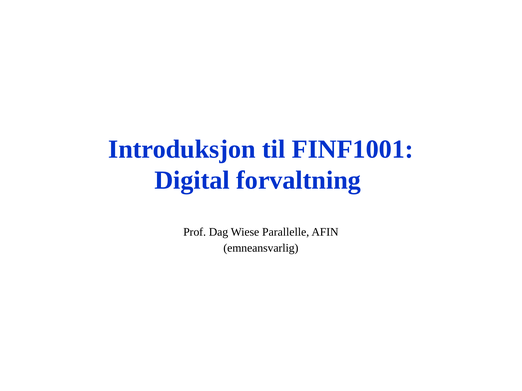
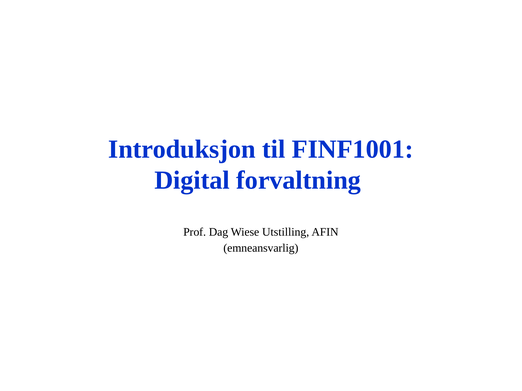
Parallelle: Parallelle -> Utstilling (286, 232)
